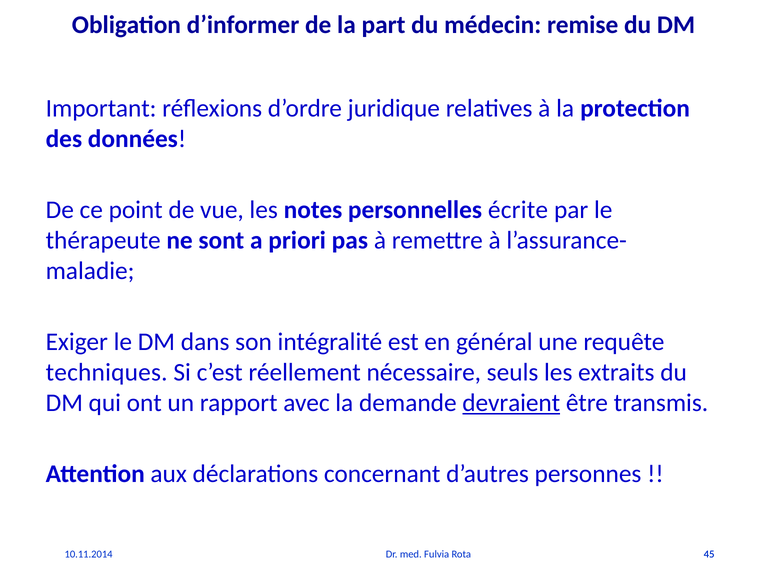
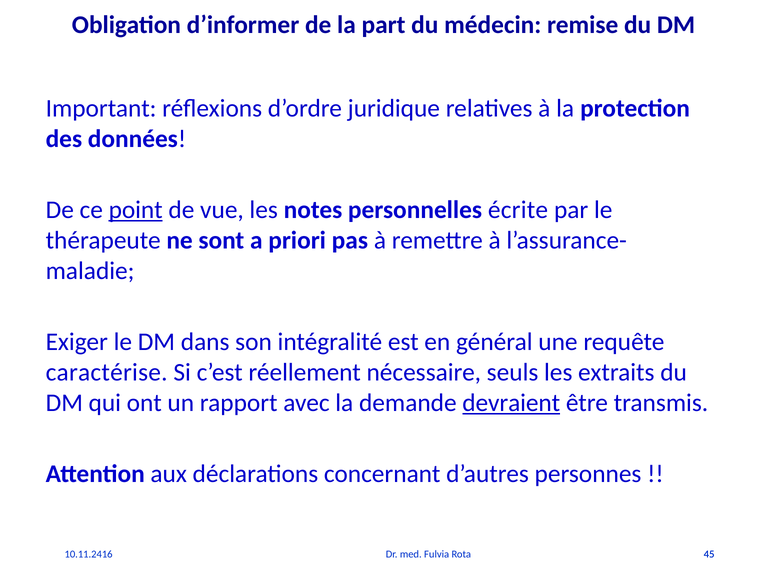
point underline: none -> present (136, 210)
techniques: techniques -> caractérise (107, 372)
10.11.2014: 10.11.2014 -> 10.11.2416 (89, 554)
